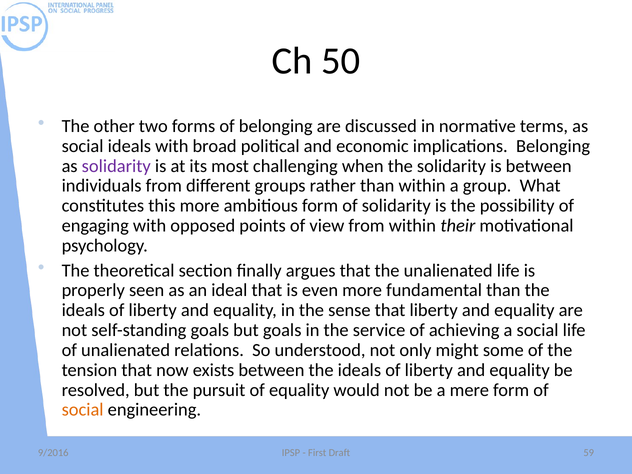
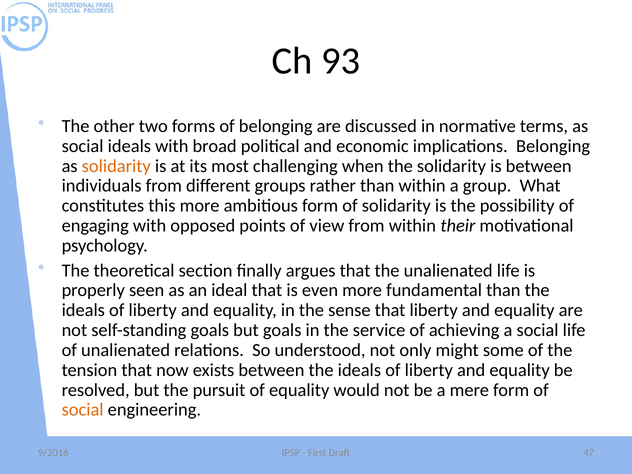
50: 50 -> 93 (341, 61)
solidarity colour: purple -> orange (116, 166)
59: 59 -> 47 (589, 453)
